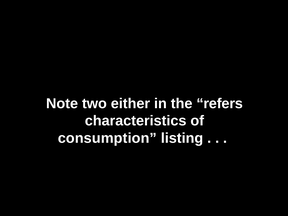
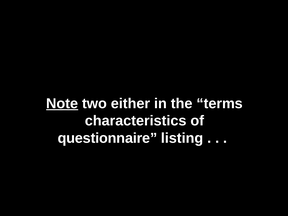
Note underline: none -> present (62, 104)
refers: refers -> terms (220, 104)
consumption: consumption -> questionnaire (107, 138)
